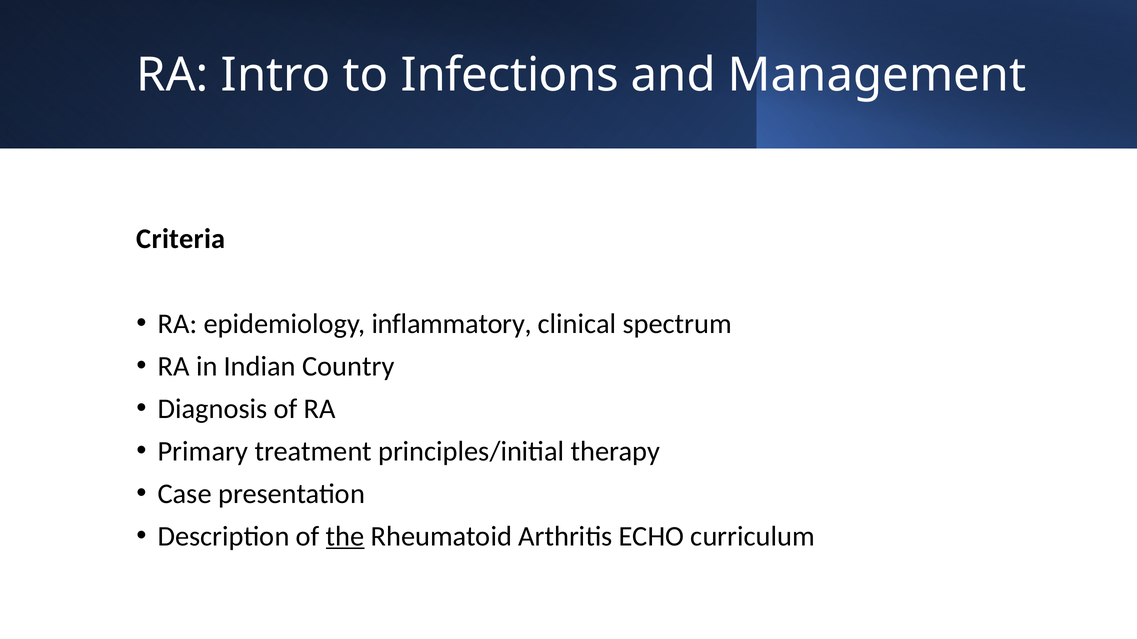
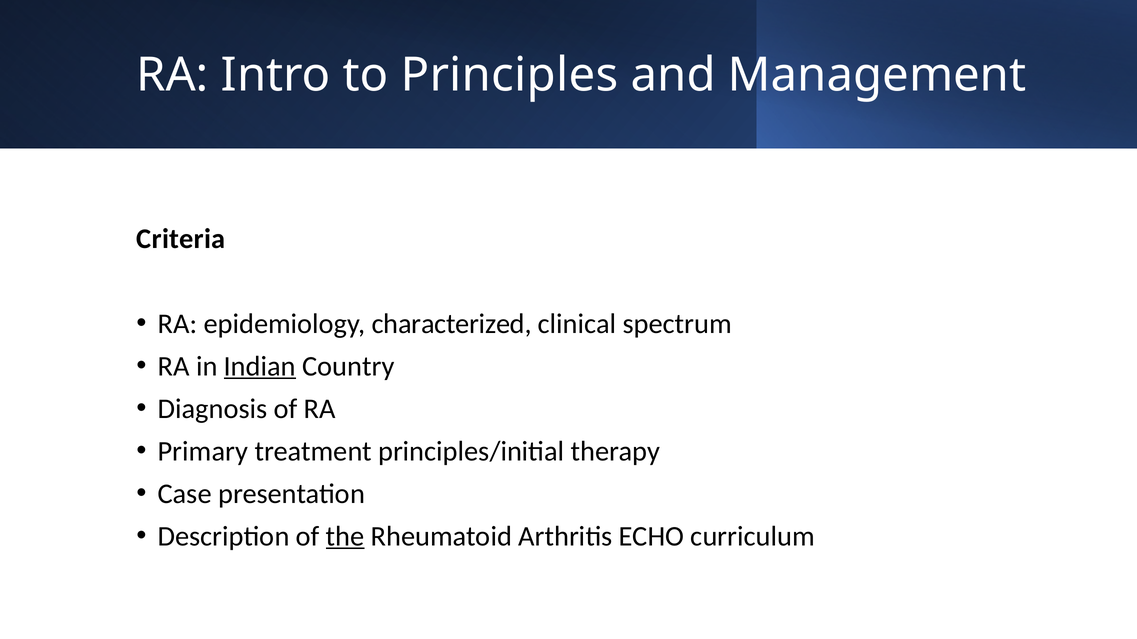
Infections: Infections -> Principles (510, 75)
inflammatory: inflammatory -> characterized (452, 324)
Indian underline: none -> present (260, 366)
